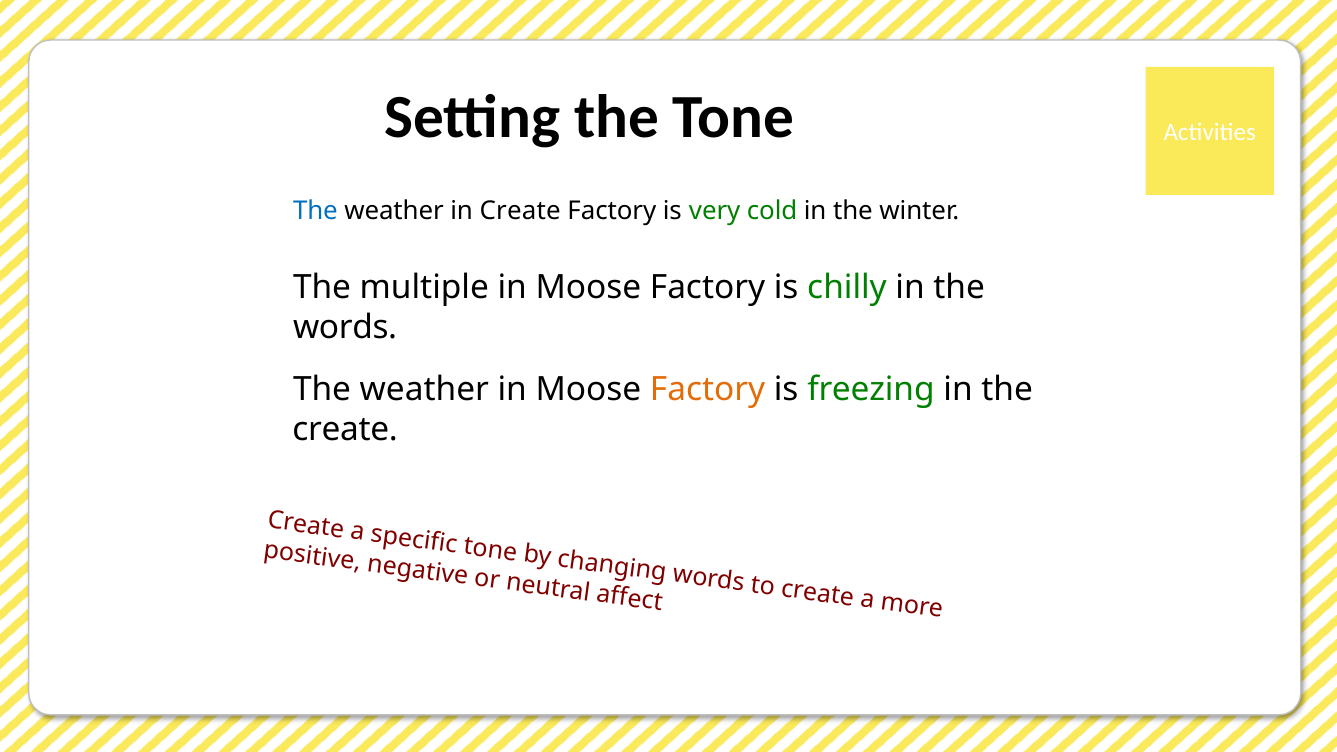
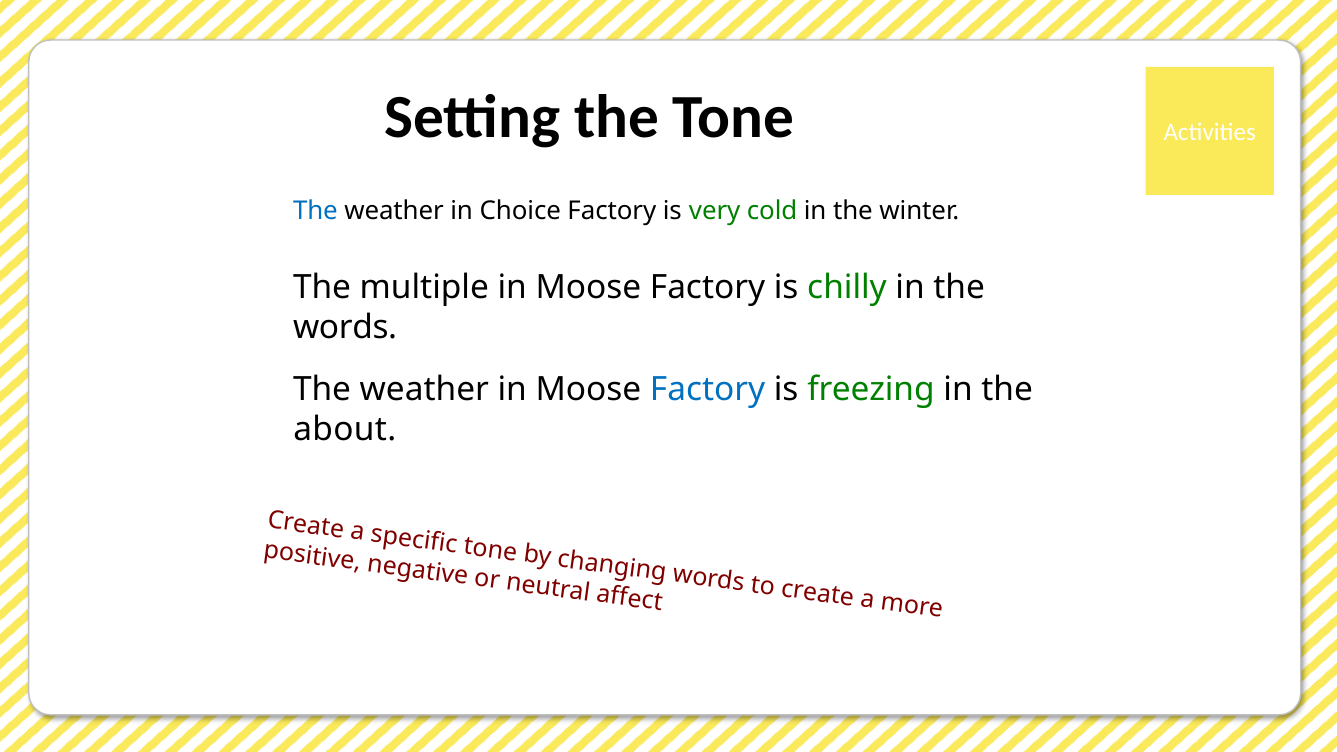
in Create: Create -> Choice (520, 211)
Factory colour: orange -> blue (708, 390)
create: create -> about (345, 430)
